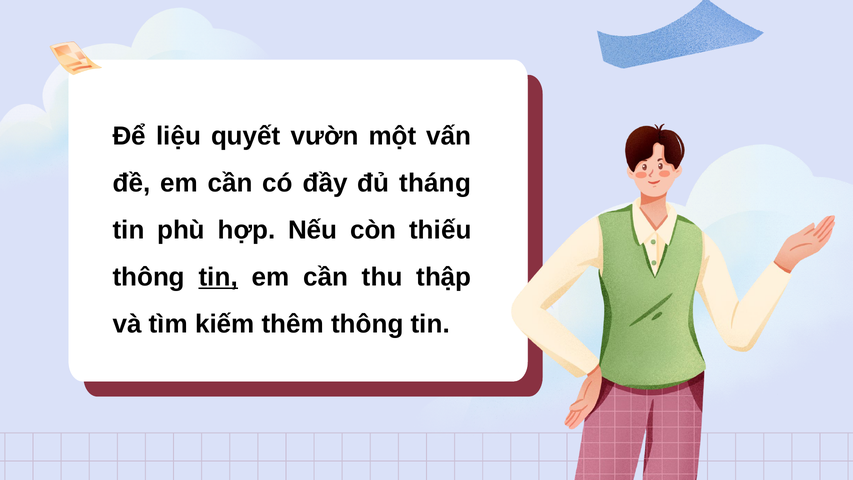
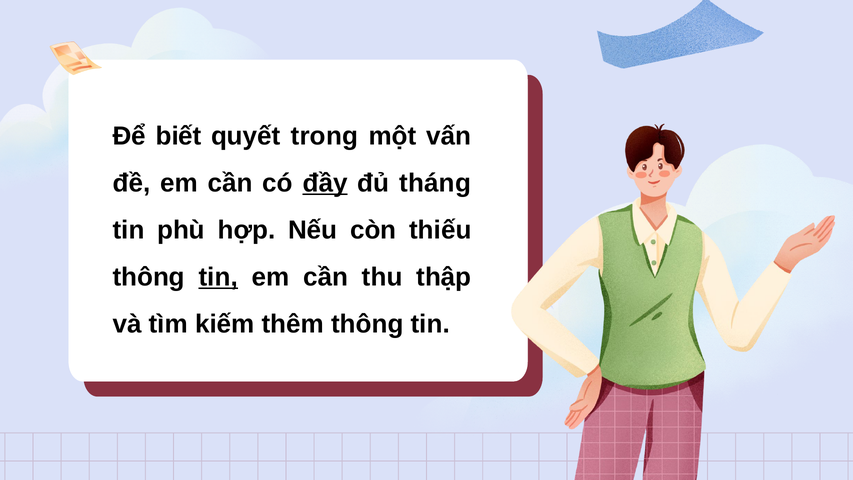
liệu: liệu -> biết (179, 136)
vườn: vườn -> trong (324, 136)
đầy underline: none -> present (325, 183)
